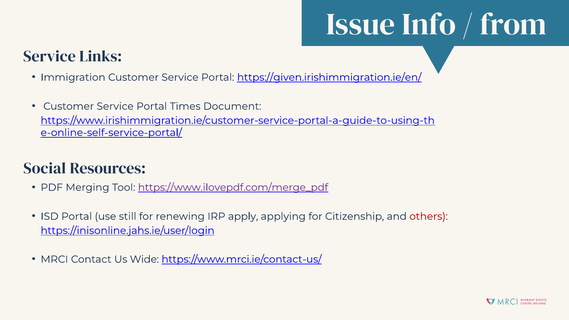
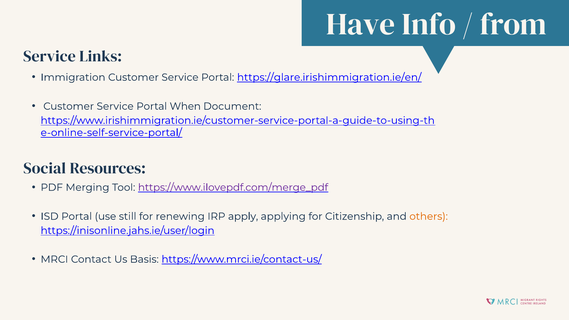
Issue: Issue -> Have (361, 24)
https://given.irishimmigration.ie/en/: https://given.irishimmigration.ie/en/ -> https://glare.irishimmigration.ie/en/ (329, 77)
Times: Times -> When (185, 106)
others colour: red -> orange (429, 216)
Wide: Wide -> Basis (144, 259)
